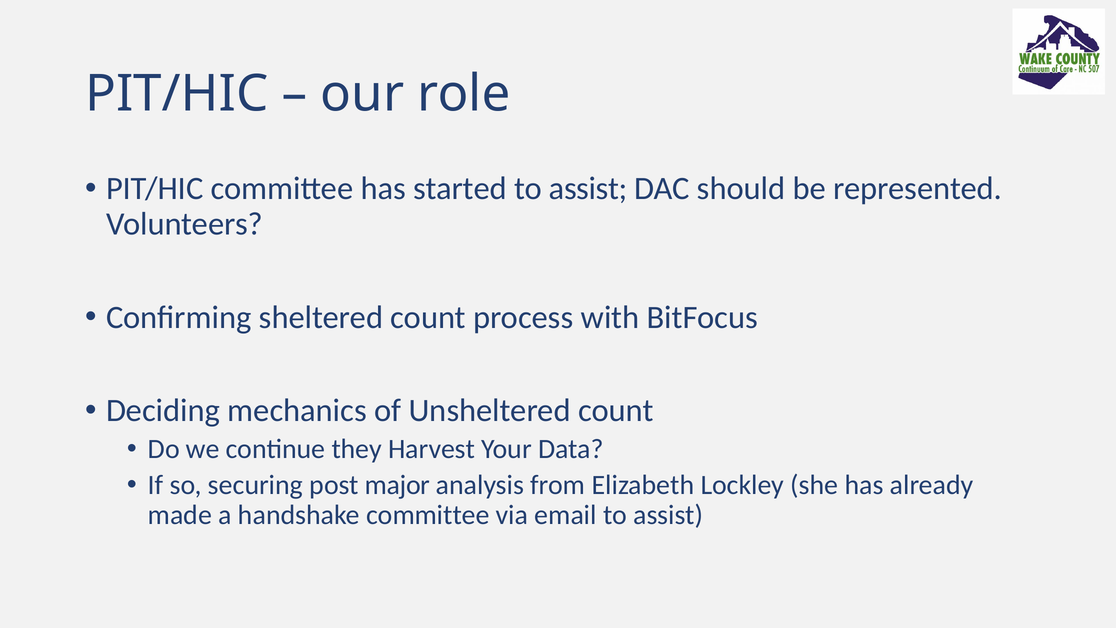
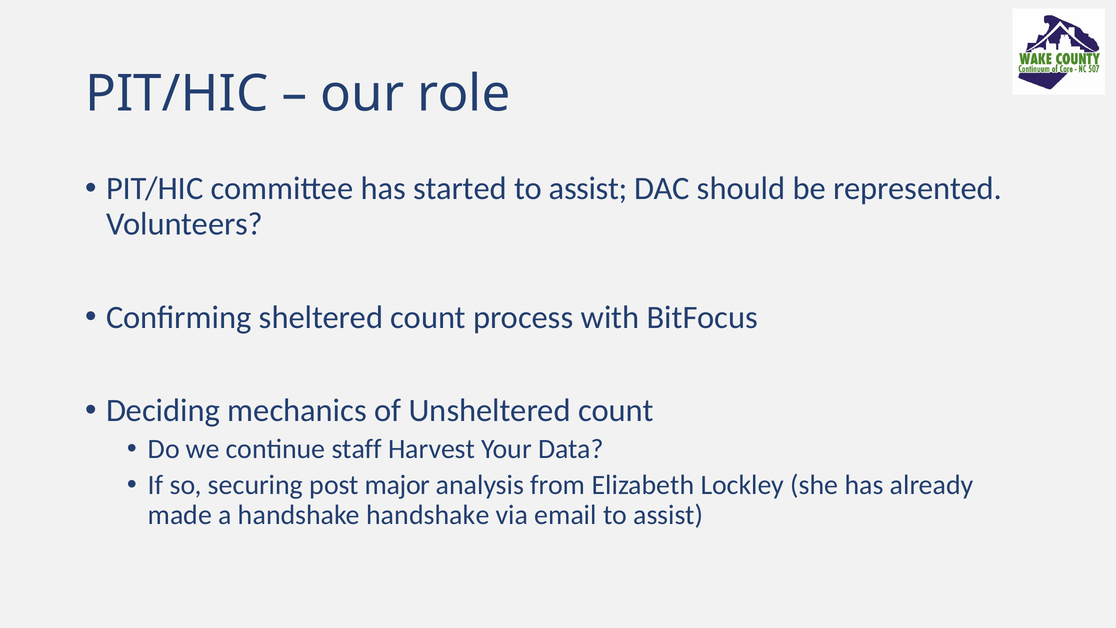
they: they -> staff (357, 449)
handshake committee: committee -> handshake (428, 515)
